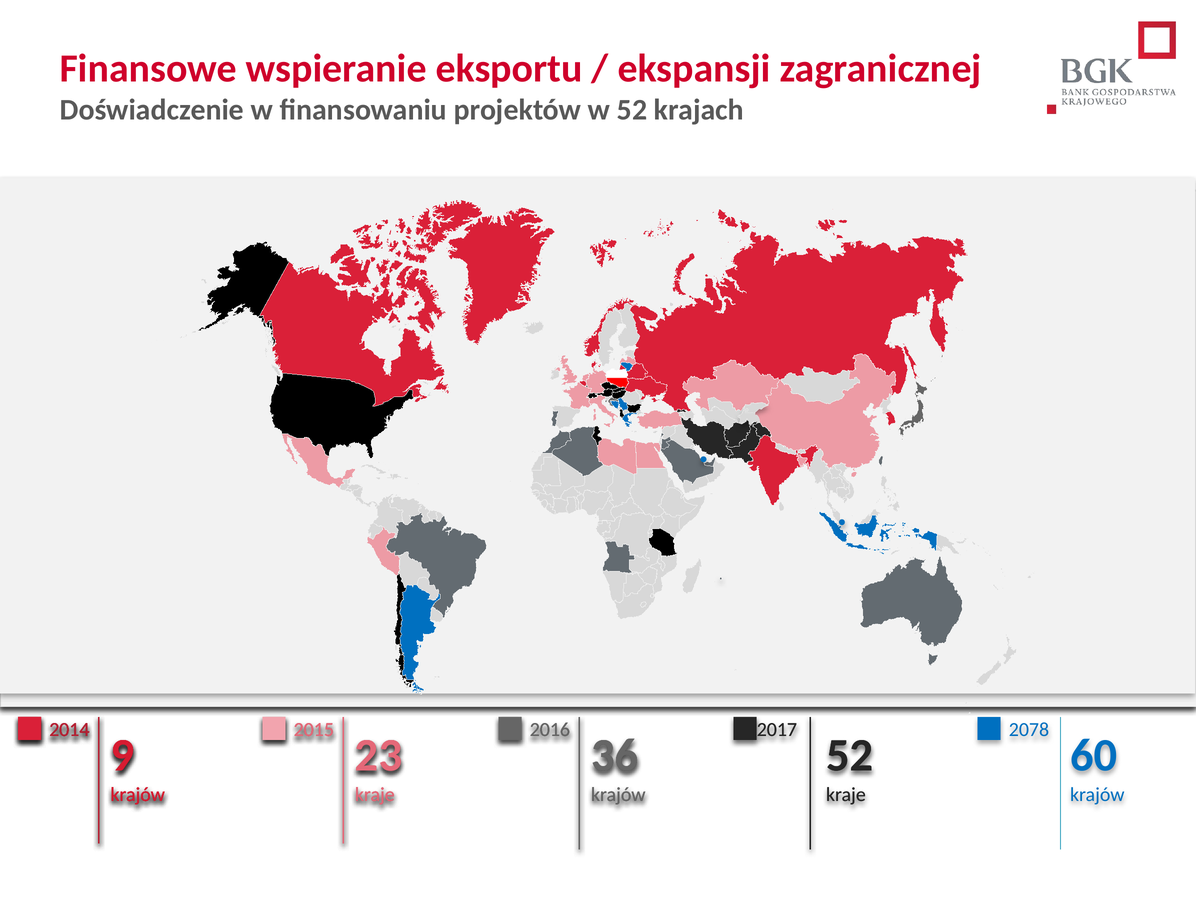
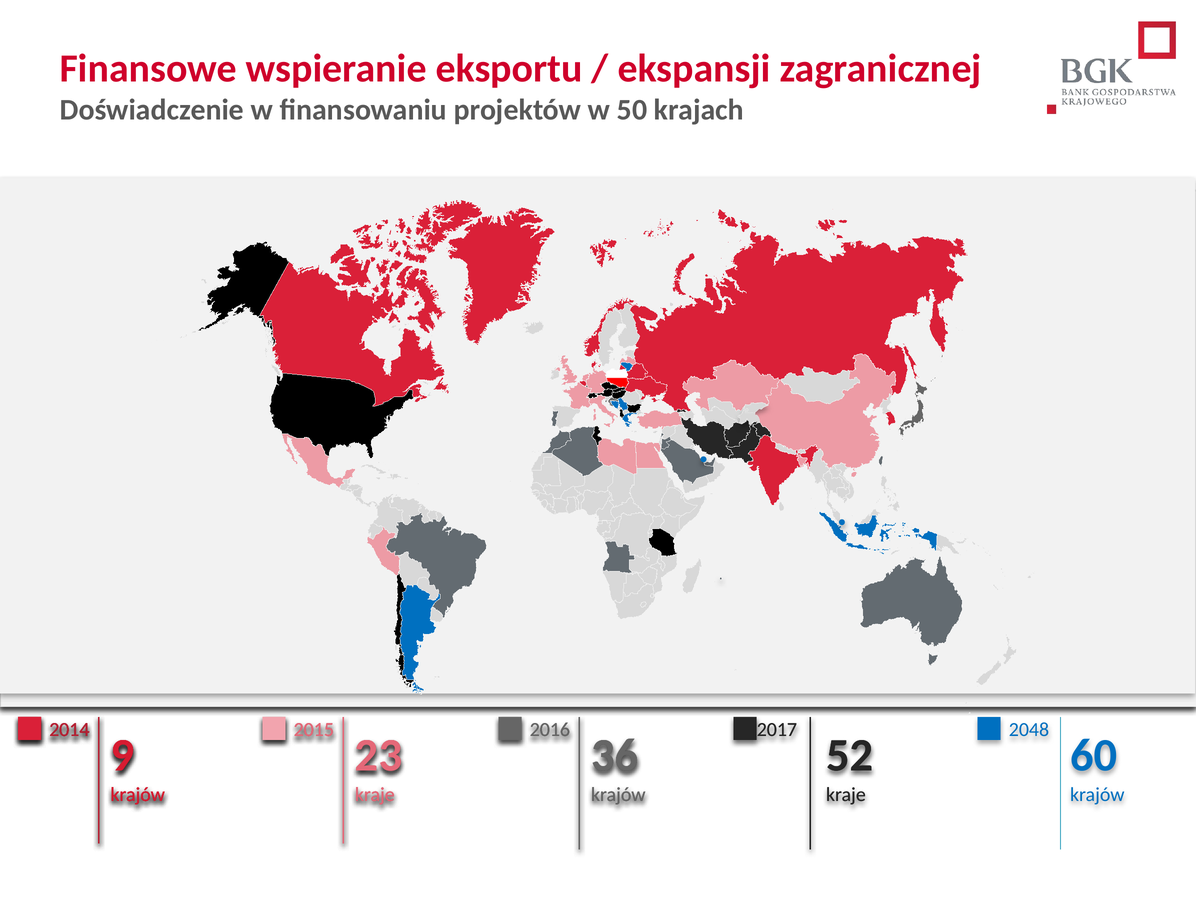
w 52: 52 -> 50 (632, 110)
2078: 2078 -> 2048 (1029, 730)
